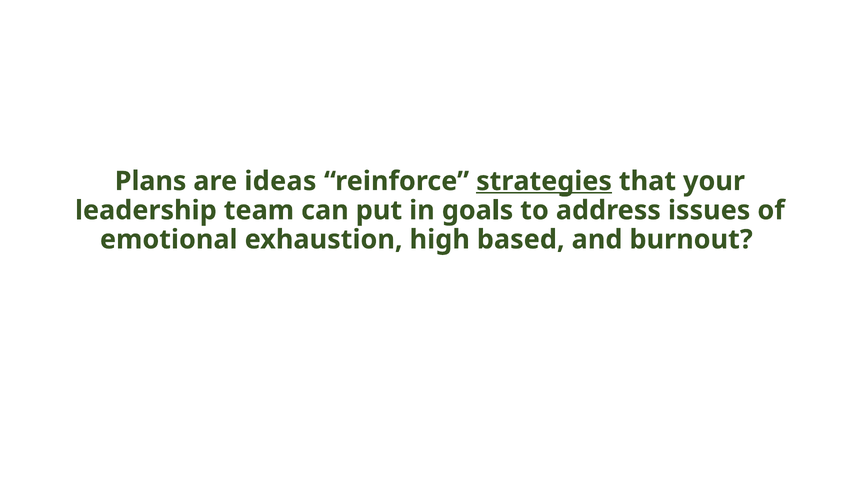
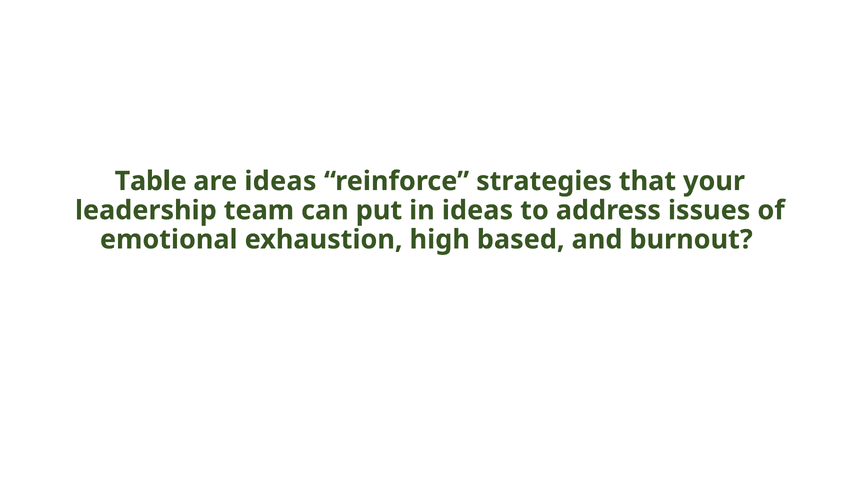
Plans: Plans -> Table (151, 181)
strategies underline: present -> none (544, 181)
in goals: goals -> ideas (477, 211)
